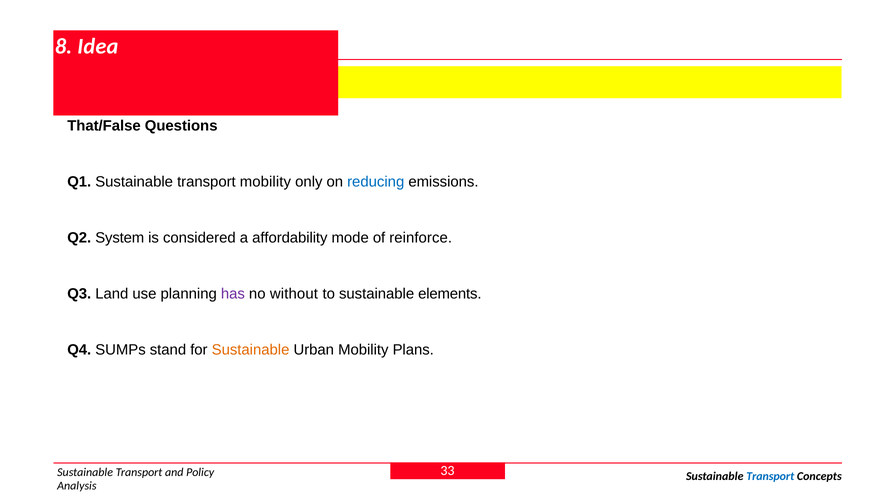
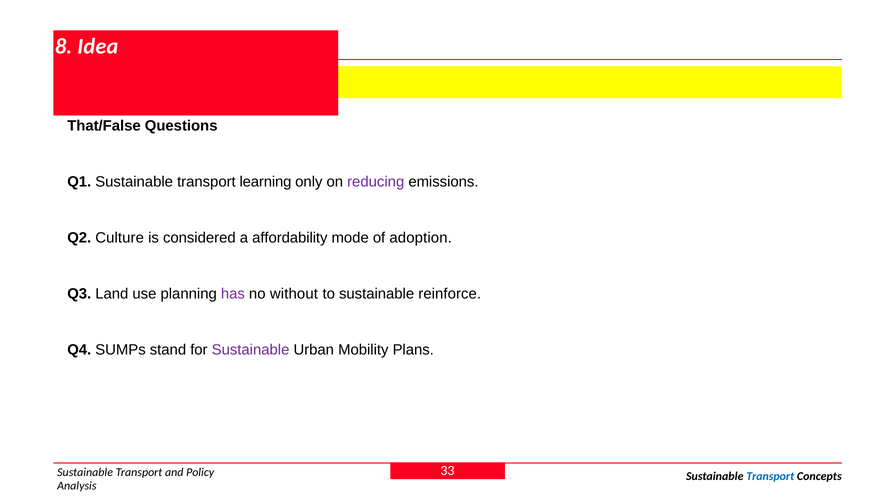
transport mobility: mobility -> learning (266, 182)
reducing colour: blue -> purple (376, 182)
System: System -> Culture (120, 238)
reinforce: reinforce -> adoption (421, 238)
elements: elements -> reinforce (450, 294)
Sustainable colour: orange -> purple (251, 350)
